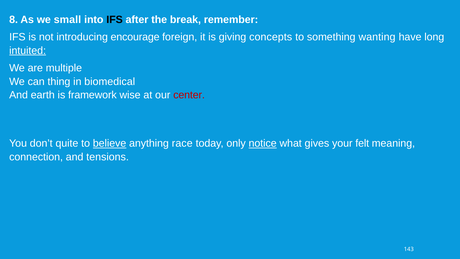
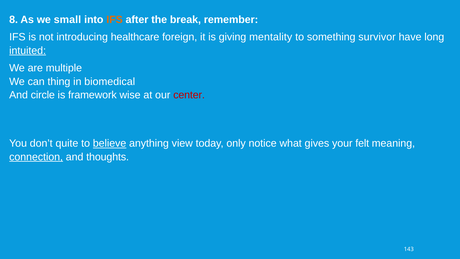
IFS colour: black -> orange (115, 20)
encourage: encourage -> healthcare (135, 37)
concepts: concepts -> mentality (271, 37)
wanting: wanting -> survivor (377, 37)
earth: earth -> circle (43, 95)
race: race -> view (182, 143)
notice underline: present -> none (263, 143)
connection underline: none -> present (36, 157)
tensions: tensions -> thoughts (108, 157)
